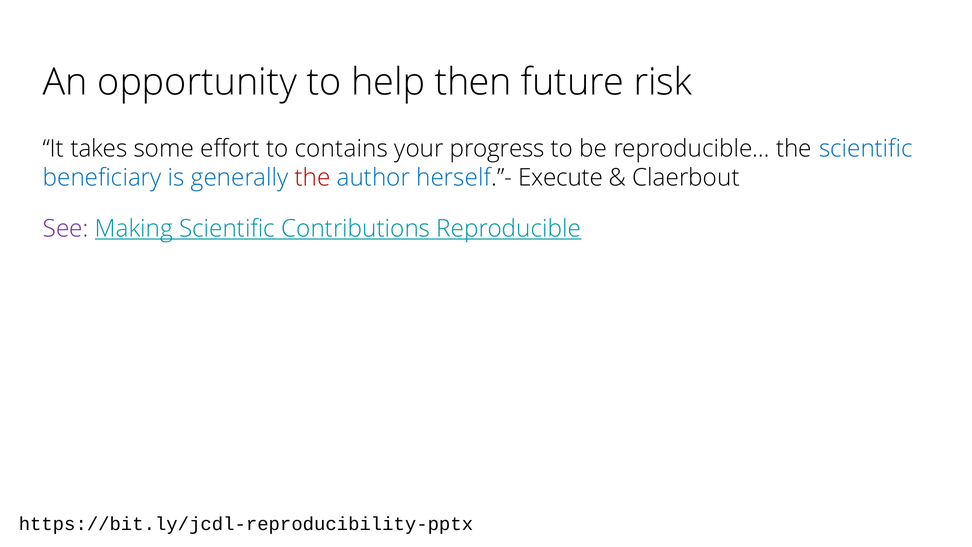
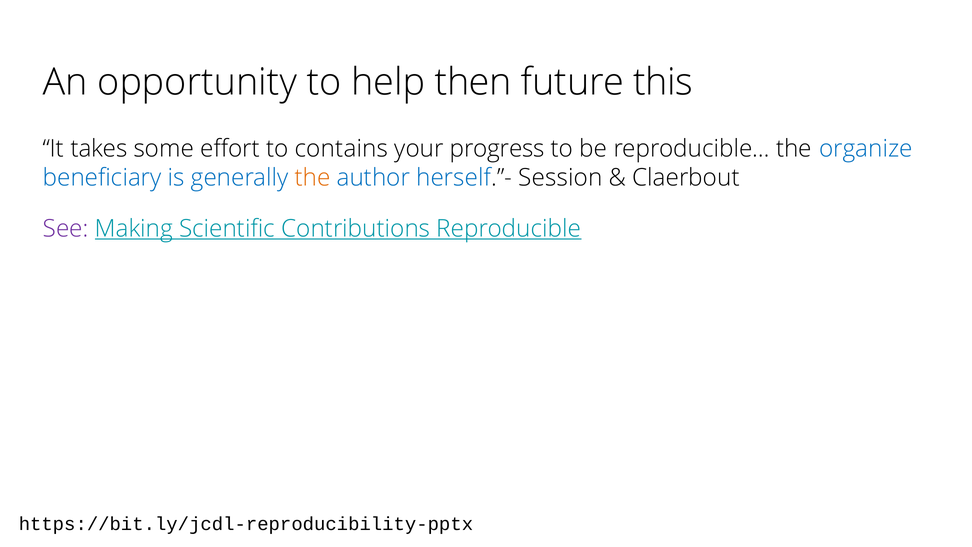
risk: risk -> this (663, 82)
the scientific: scientific -> organize (866, 148)
the colour: red -> orange (313, 178)
Execute: Execute -> Session (560, 178)
